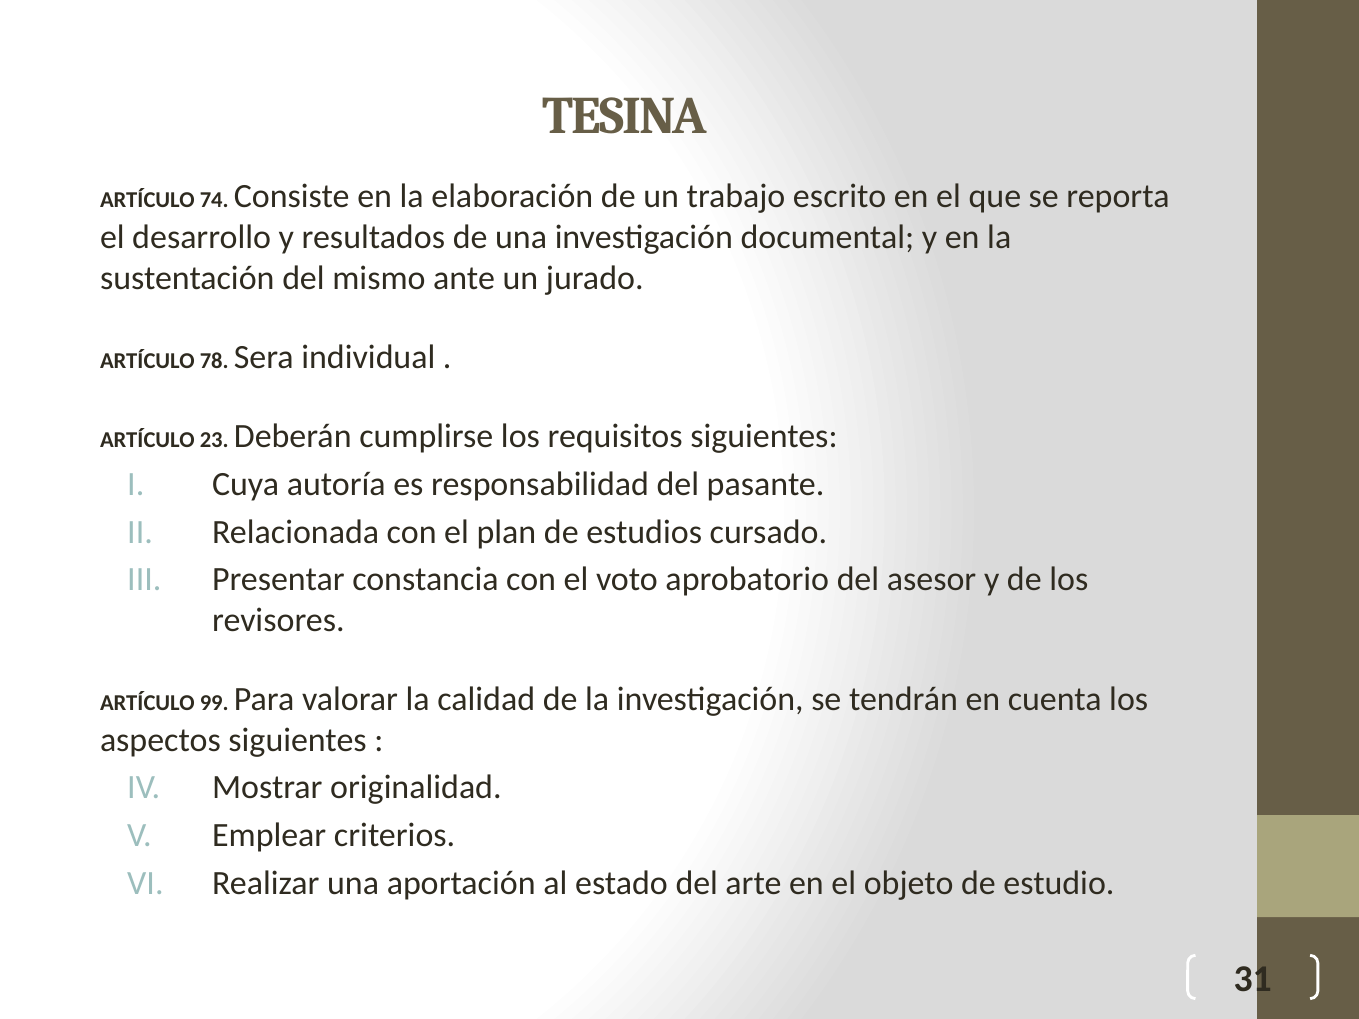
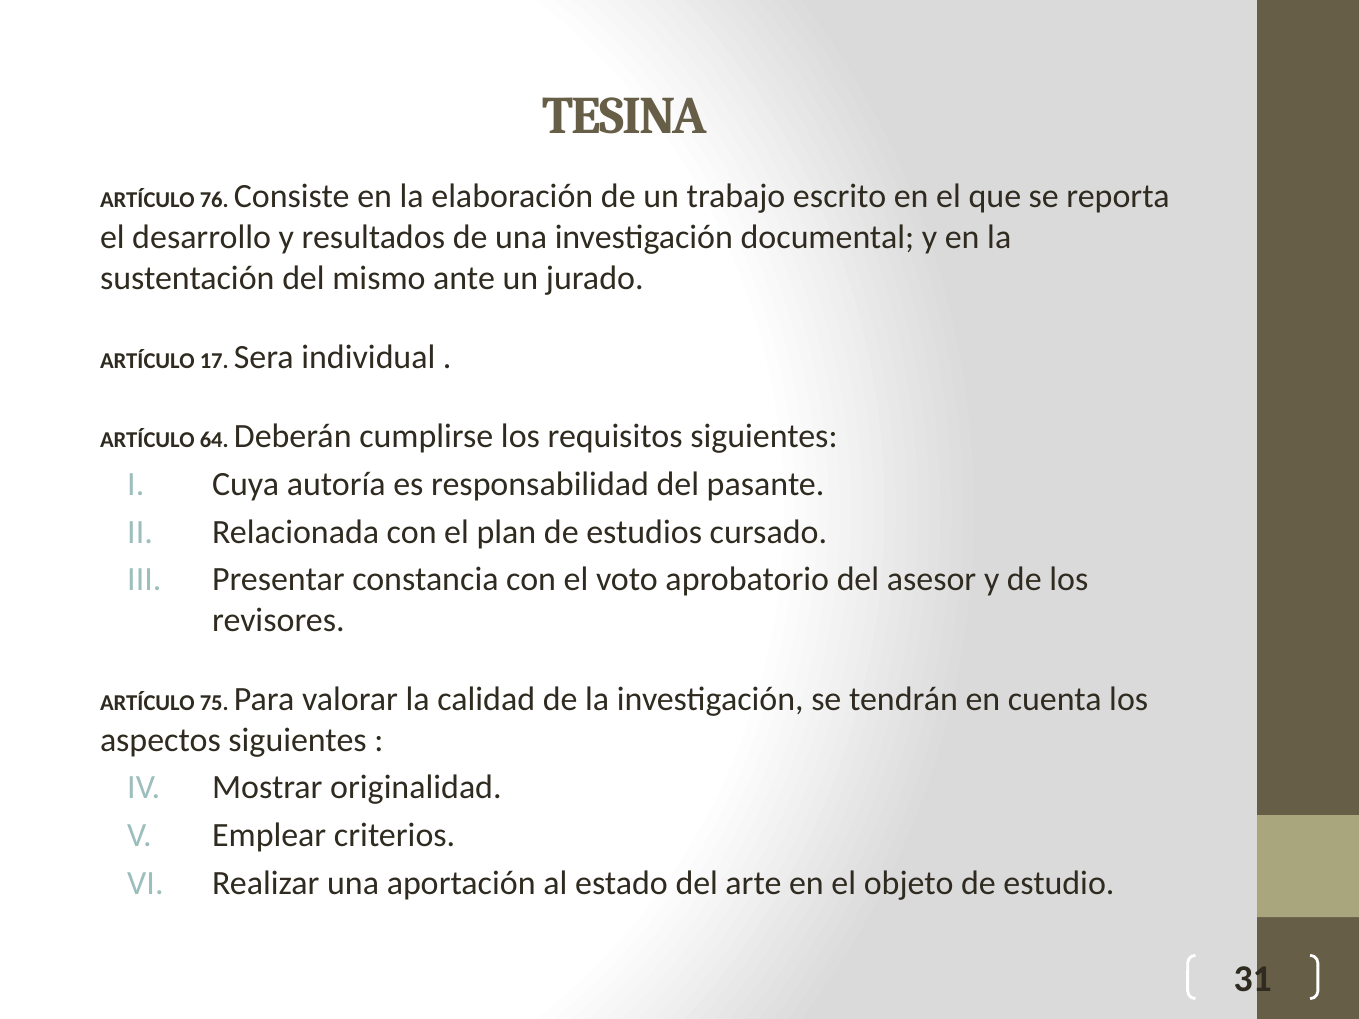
74: 74 -> 76 (214, 200)
78: 78 -> 17 (214, 361)
23: 23 -> 64 (214, 441)
99: 99 -> 75 (214, 703)
